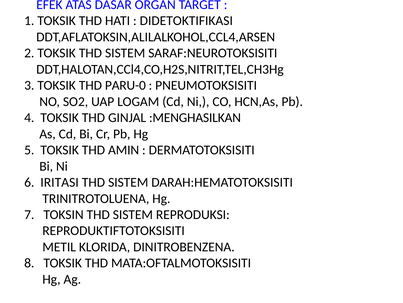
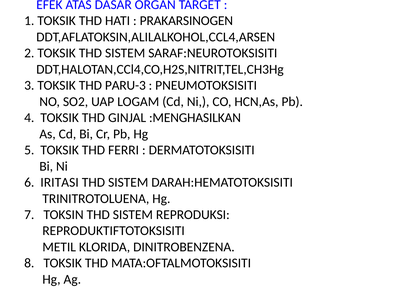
DIDETOKTIFIKASI: DIDETOKTIFIKASI -> PRAKARSINOGEN (186, 21)
PARU-0: PARU-0 -> PARU-3 (125, 85)
AMIN: AMIN -> FERRI (124, 150)
